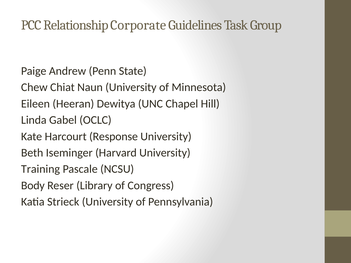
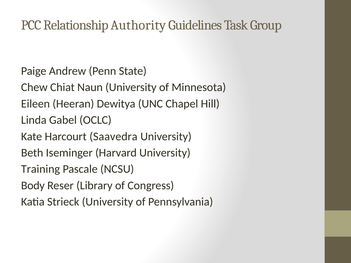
Corporate: Corporate -> Authority (138, 25)
Response: Response -> Saavedra (113, 137)
